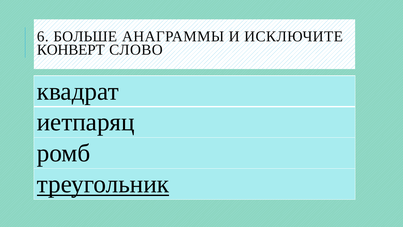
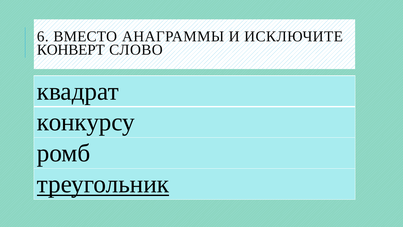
БОЛЬШЕ: БОЛЬШЕ -> ВМЕСТО (85, 36)
иетпаряц: иетпаряц -> конкурсу (86, 122)
